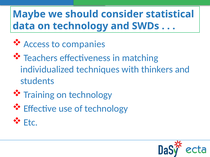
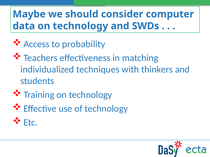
statistical: statistical -> computer (170, 14)
companies: companies -> probability (84, 44)
